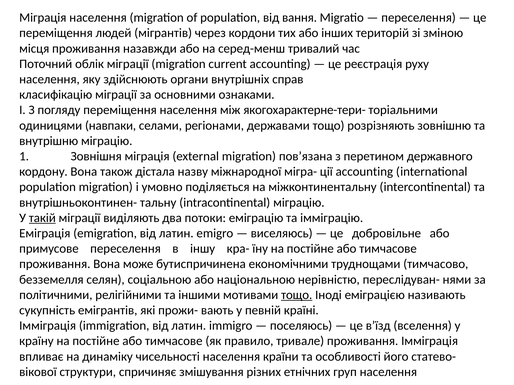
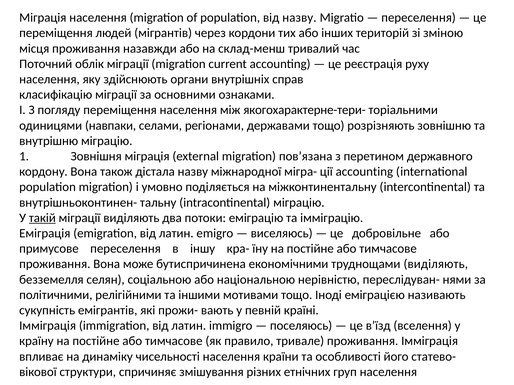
від вання: вання -> назву (299, 18)
серед-менш: серед-менш -> склад-менш (252, 49)
труднощами тимчасово: тимчасово -> виділяють (436, 264)
тощо underline: present -> none (297, 295)
